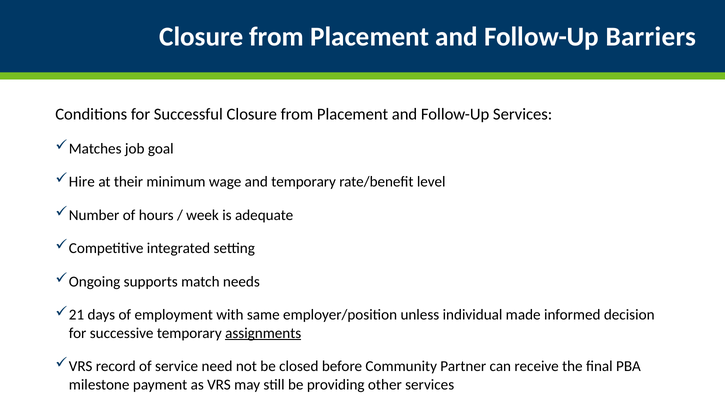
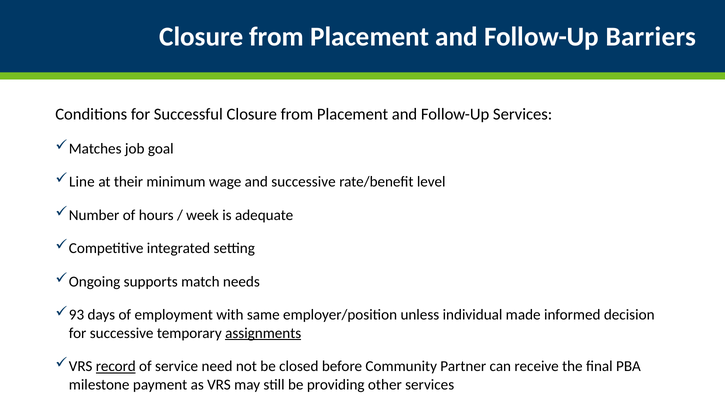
Hire: Hire -> Line (82, 182)
and temporary: temporary -> successive (304, 182)
21: 21 -> 93 (77, 315)
record underline: none -> present (116, 366)
